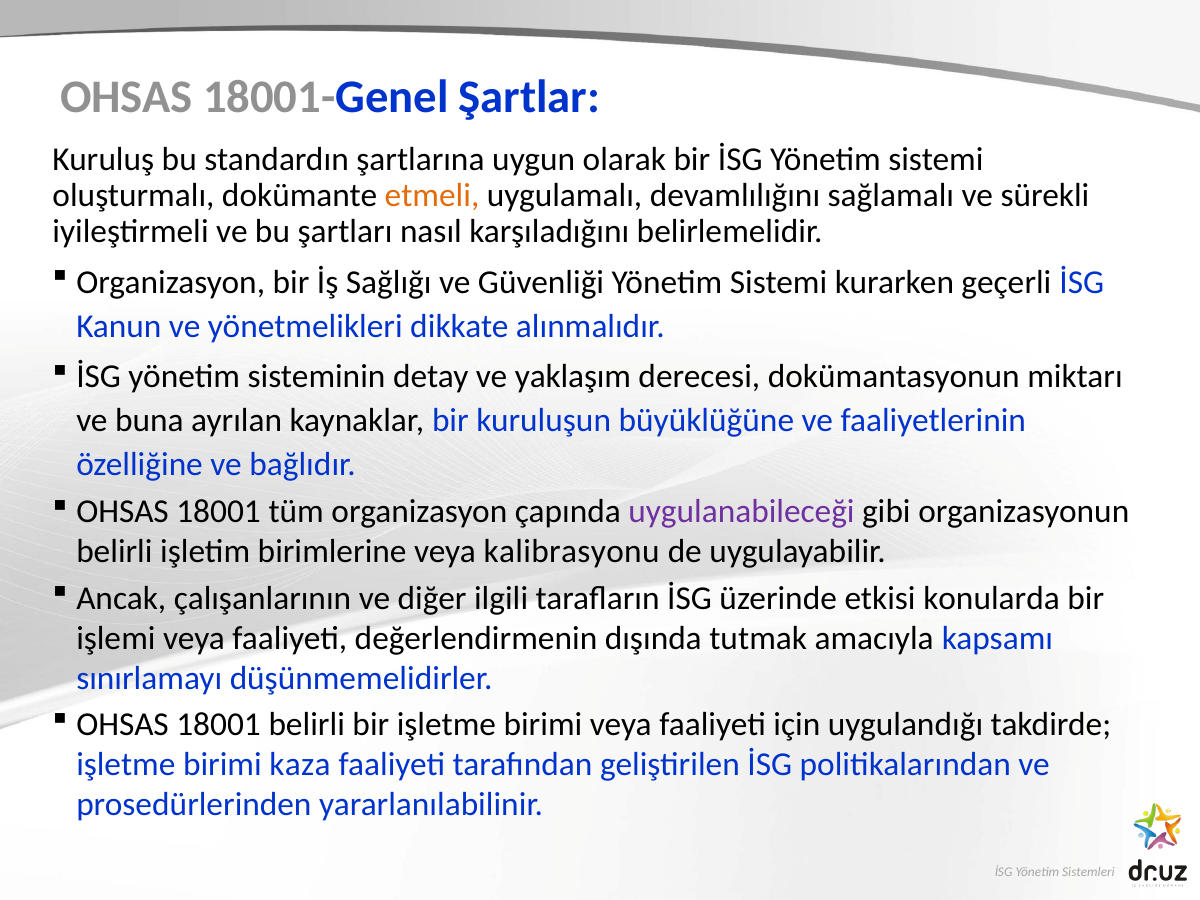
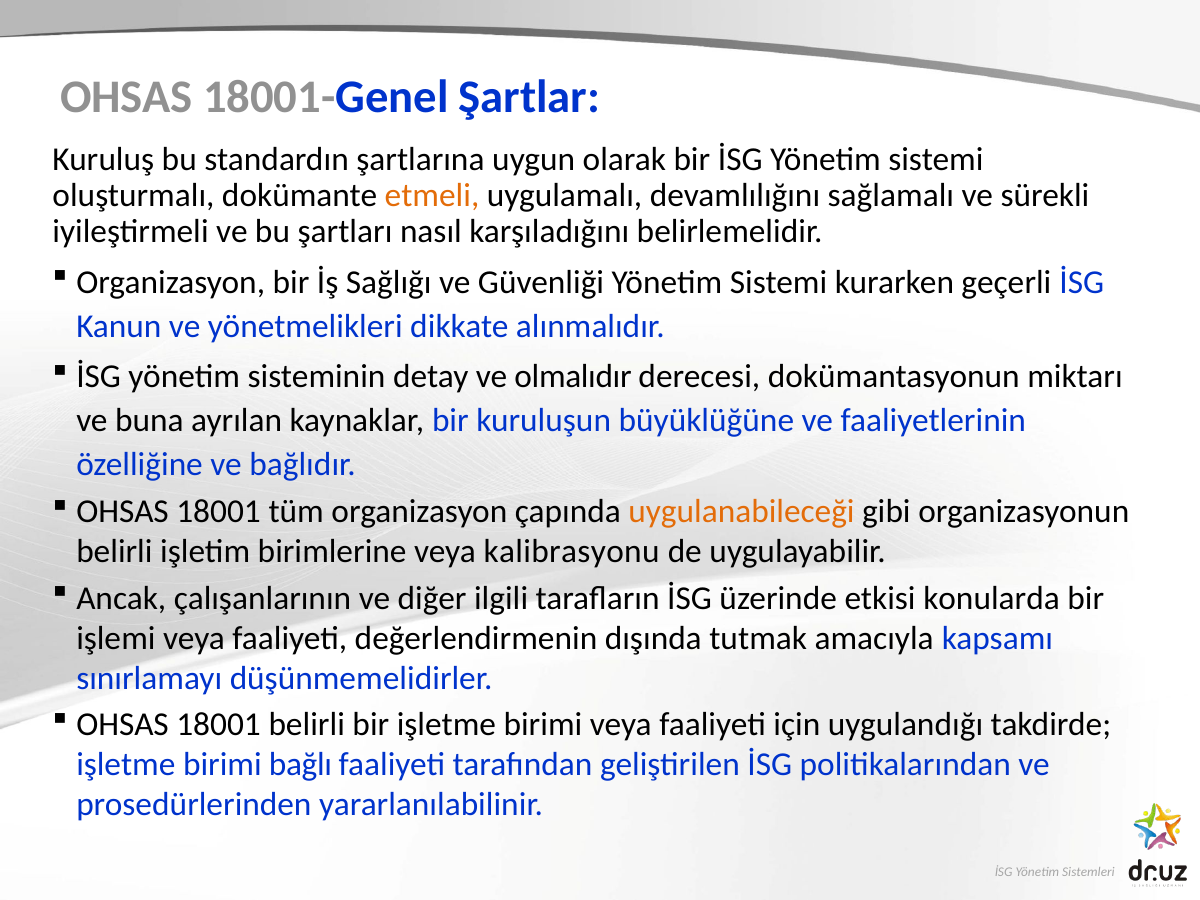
yaklaşım: yaklaşım -> olmalıdır (573, 377)
uygulanabileceği colour: purple -> orange (742, 512)
kaza: kaza -> bağlı (300, 765)
